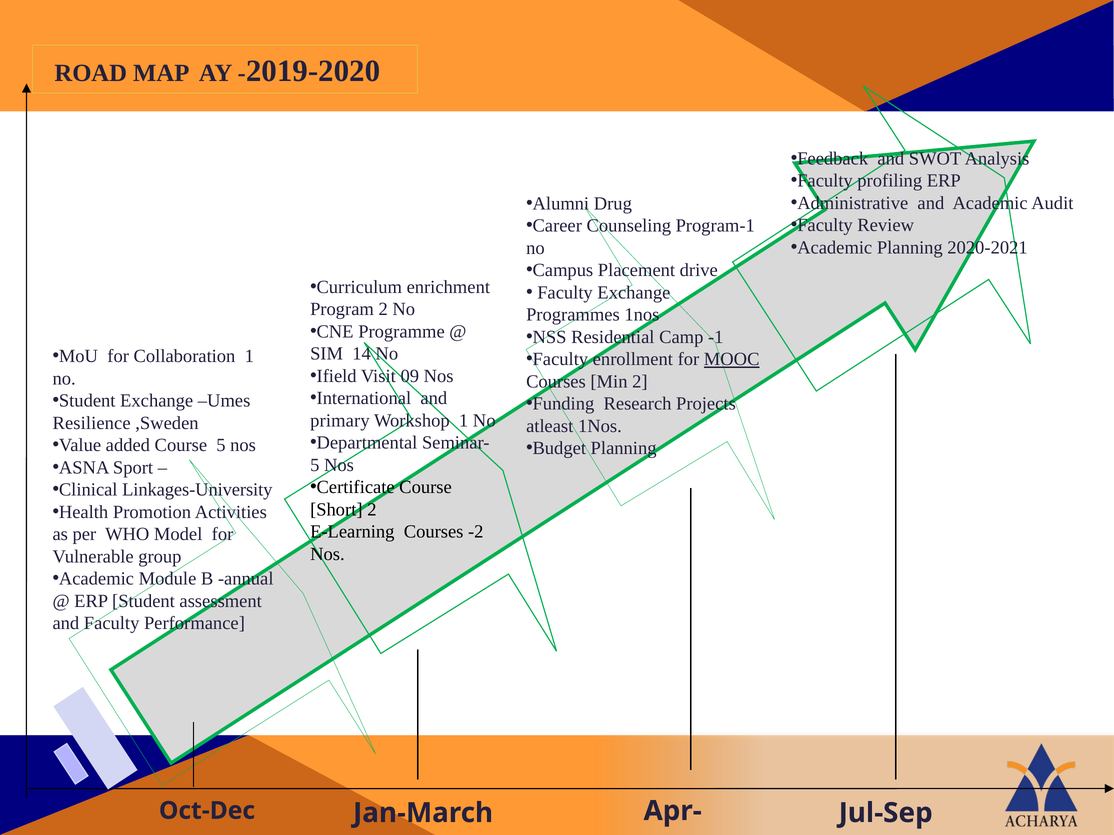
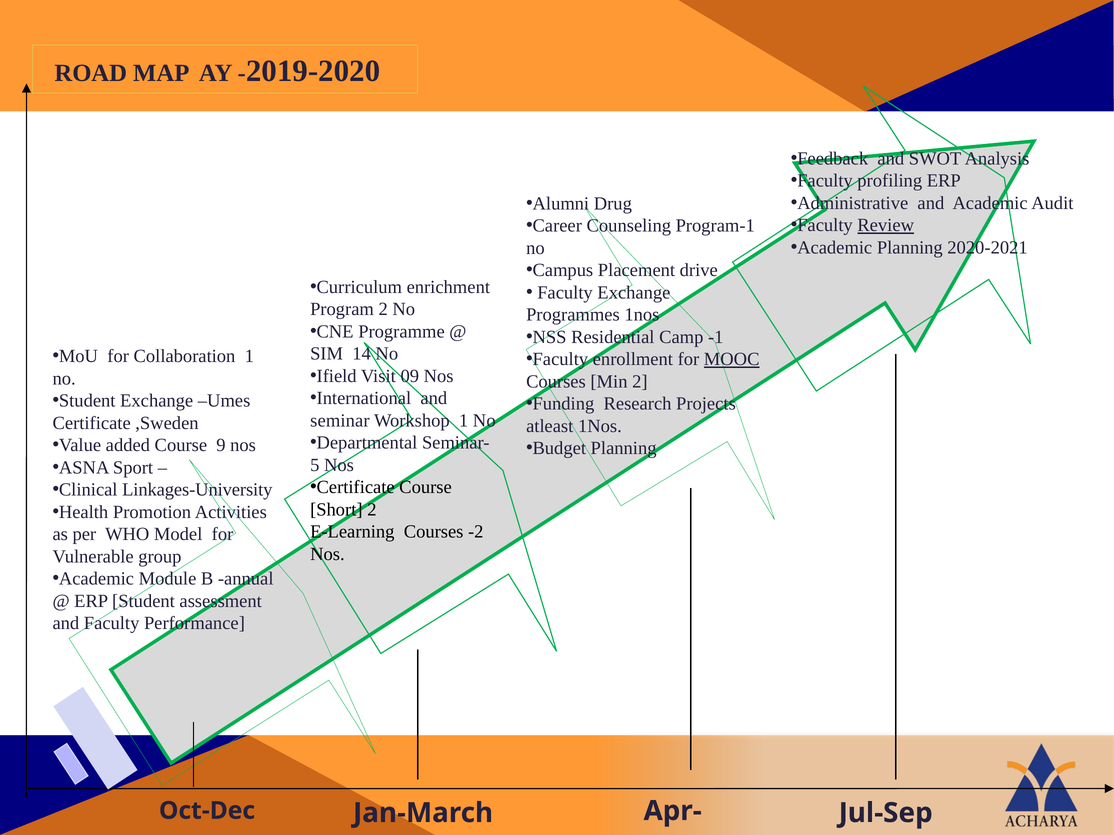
Review underline: none -> present (886, 225)
primary: primary -> seminar (340, 421)
Resilience: Resilience -> Certificate (92, 423)
Course 5: 5 -> 9 (221, 445)
